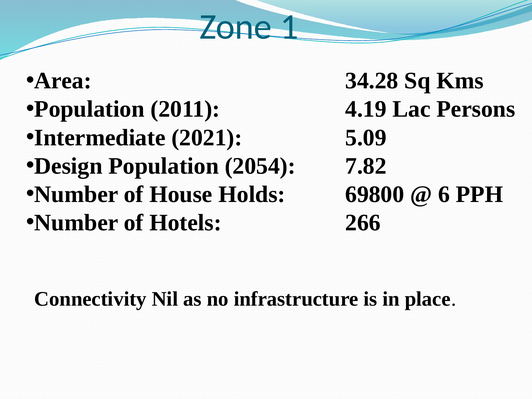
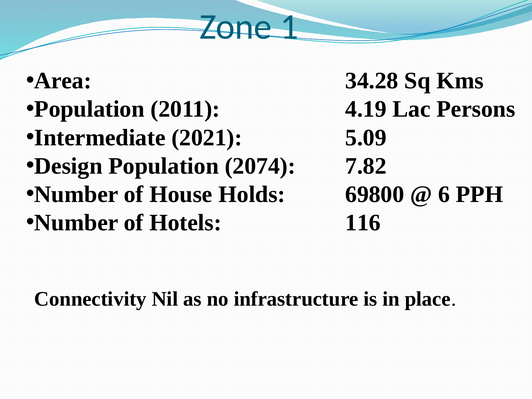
2054: 2054 -> 2074 (260, 166)
266: 266 -> 116 (363, 223)
